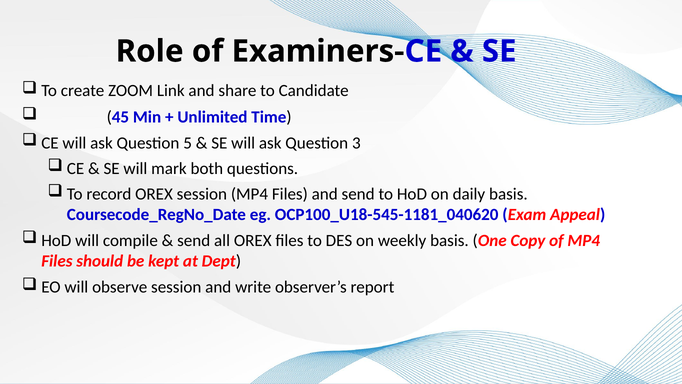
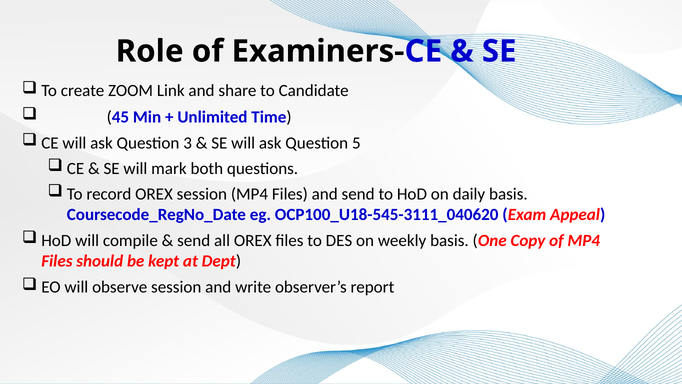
5: 5 -> 3 (188, 143)
3: 3 -> 5 (356, 143)
OCP100_U18-545-1181_040620: OCP100_U18-545-1181_040620 -> OCP100_U18-545-3111_040620 (387, 214)
